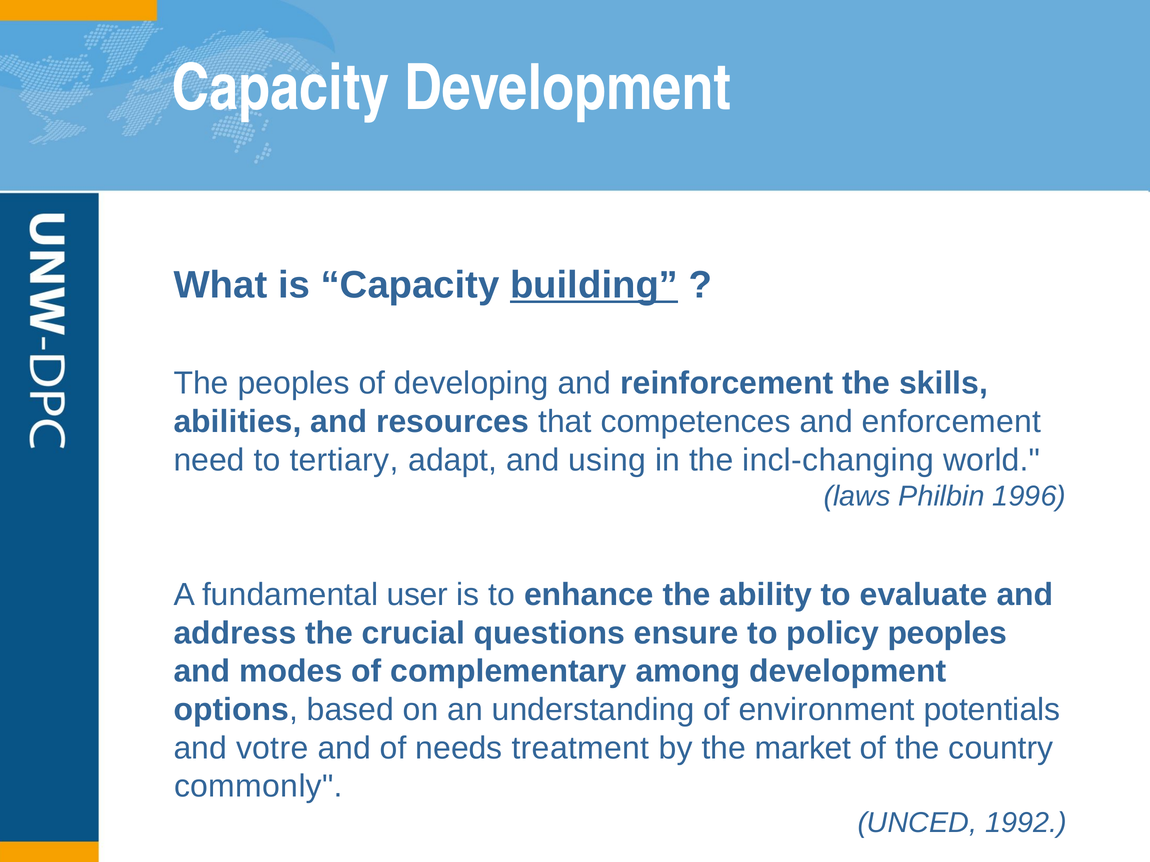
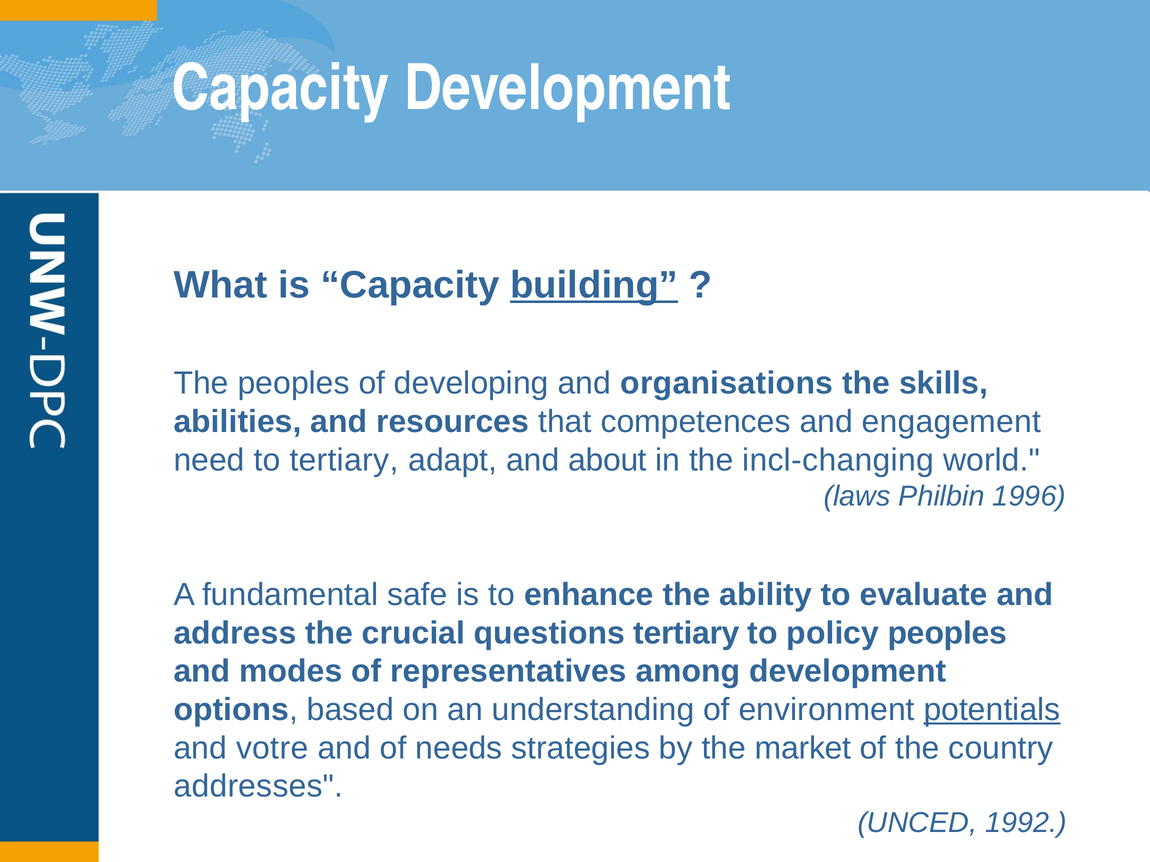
reinforcement: reinforcement -> organisations (727, 384)
enforcement: enforcement -> engagement (951, 422)
using: using -> about (608, 460)
user: user -> safe (417, 595)
questions ensure: ensure -> tertiary (686, 633)
complementary: complementary -> representatives (509, 672)
potentials underline: none -> present (992, 710)
treatment: treatment -> strategies (581, 749)
commonly: commonly -> addresses (258, 787)
